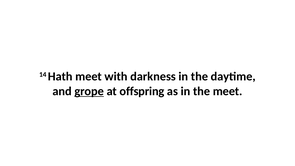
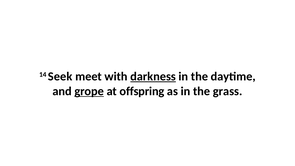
Hath: Hath -> Seek (60, 76)
darkness underline: none -> present (153, 76)
the meet: meet -> grass (228, 91)
